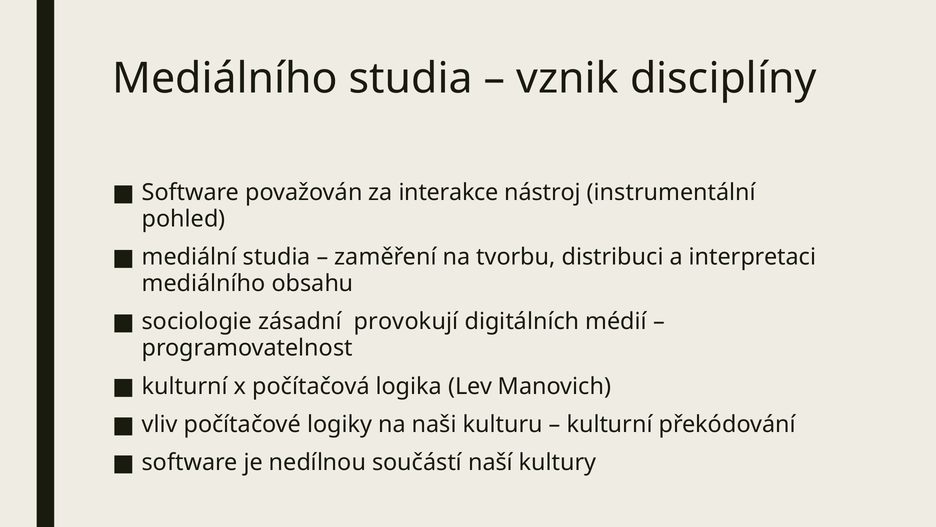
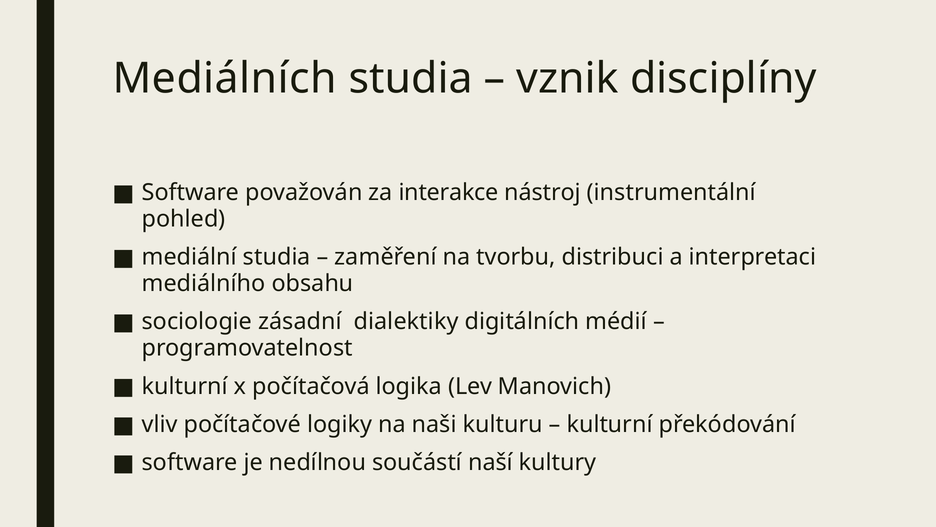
Mediálního: Mediálního -> Mediálních (225, 79)
provokují: provokují -> dialektiky (406, 321)
